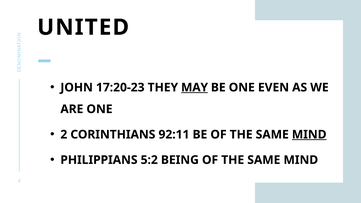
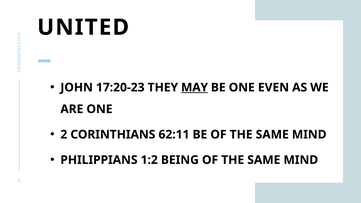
92:11: 92:11 -> 62:11 (174, 135)
MIND underline: present -> none (309, 135)
5:2: 5:2 -> 1:2 (149, 160)
